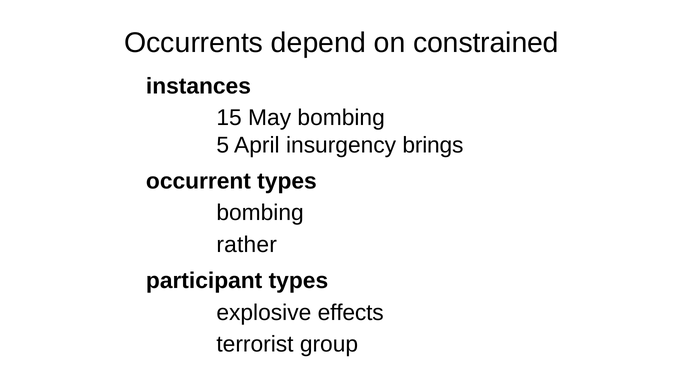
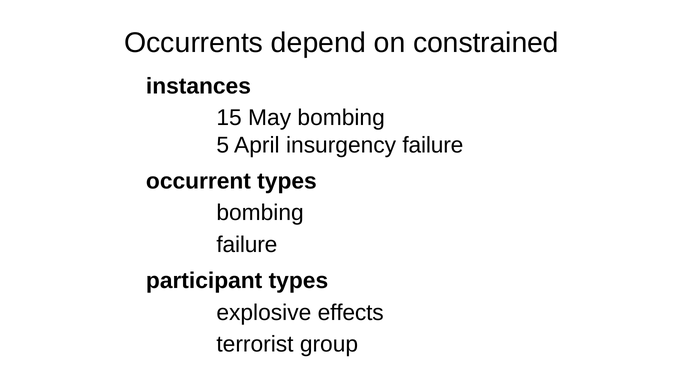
insurgency brings: brings -> failure (433, 145)
rather: rather -> failure (247, 245)
